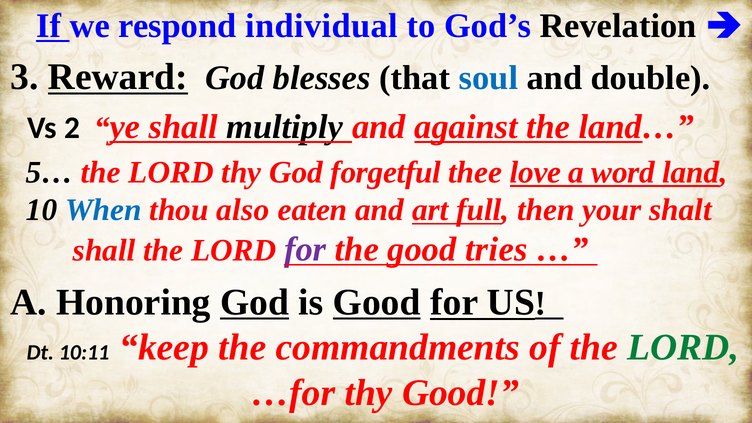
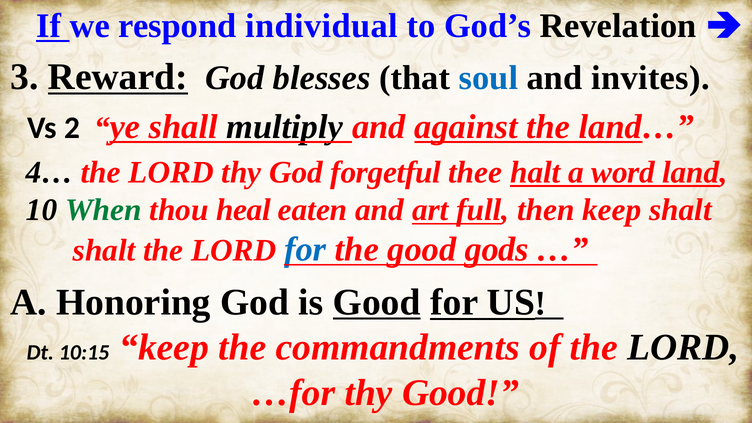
double: double -> invites (650, 78)
5…: 5… -> 4… (49, 172)
love: love -> halt (535, 172)
When colour: blue -> green (103, 210)
also: also -> heal (243, 210)
then your: your -> keep (612, 210)
shall: shall -> shalt (104, 251)
for colour: purple -> blue (305, 250)
tries: tries -> gods (497, 250)
God underline: present -> none (255, 302)
10:11: 10:11 -> 10:15 (84, 353)
LORD colour: green -> black (683, 348)
